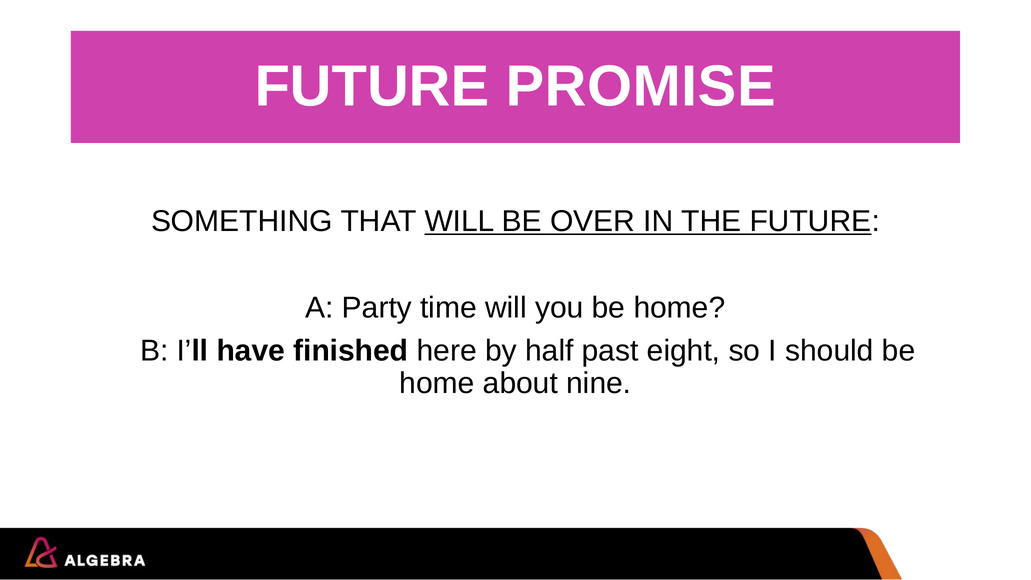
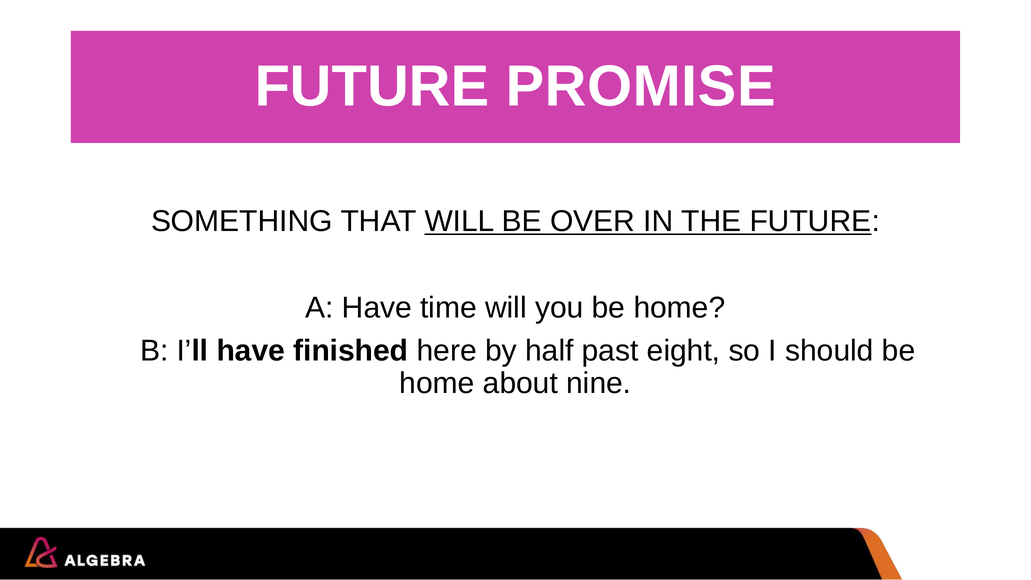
A Party: Party -> Have (377, 308)
